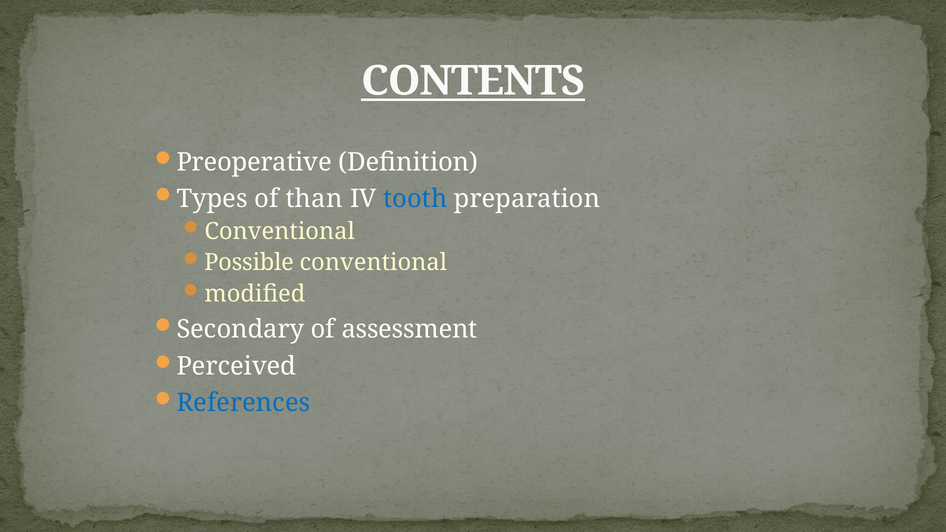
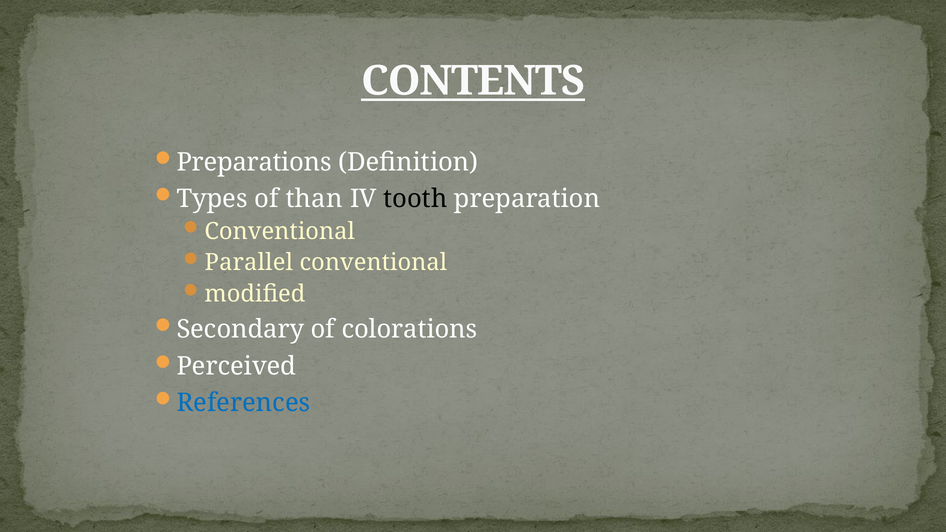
Preoperative: Preoperative -> Preparations (254, 162)
tooth colour: blue -> black (415, 199)
Possible: Possible -> Parallel (249, 263)
assessment: assessment -> colorations (409, 330)
